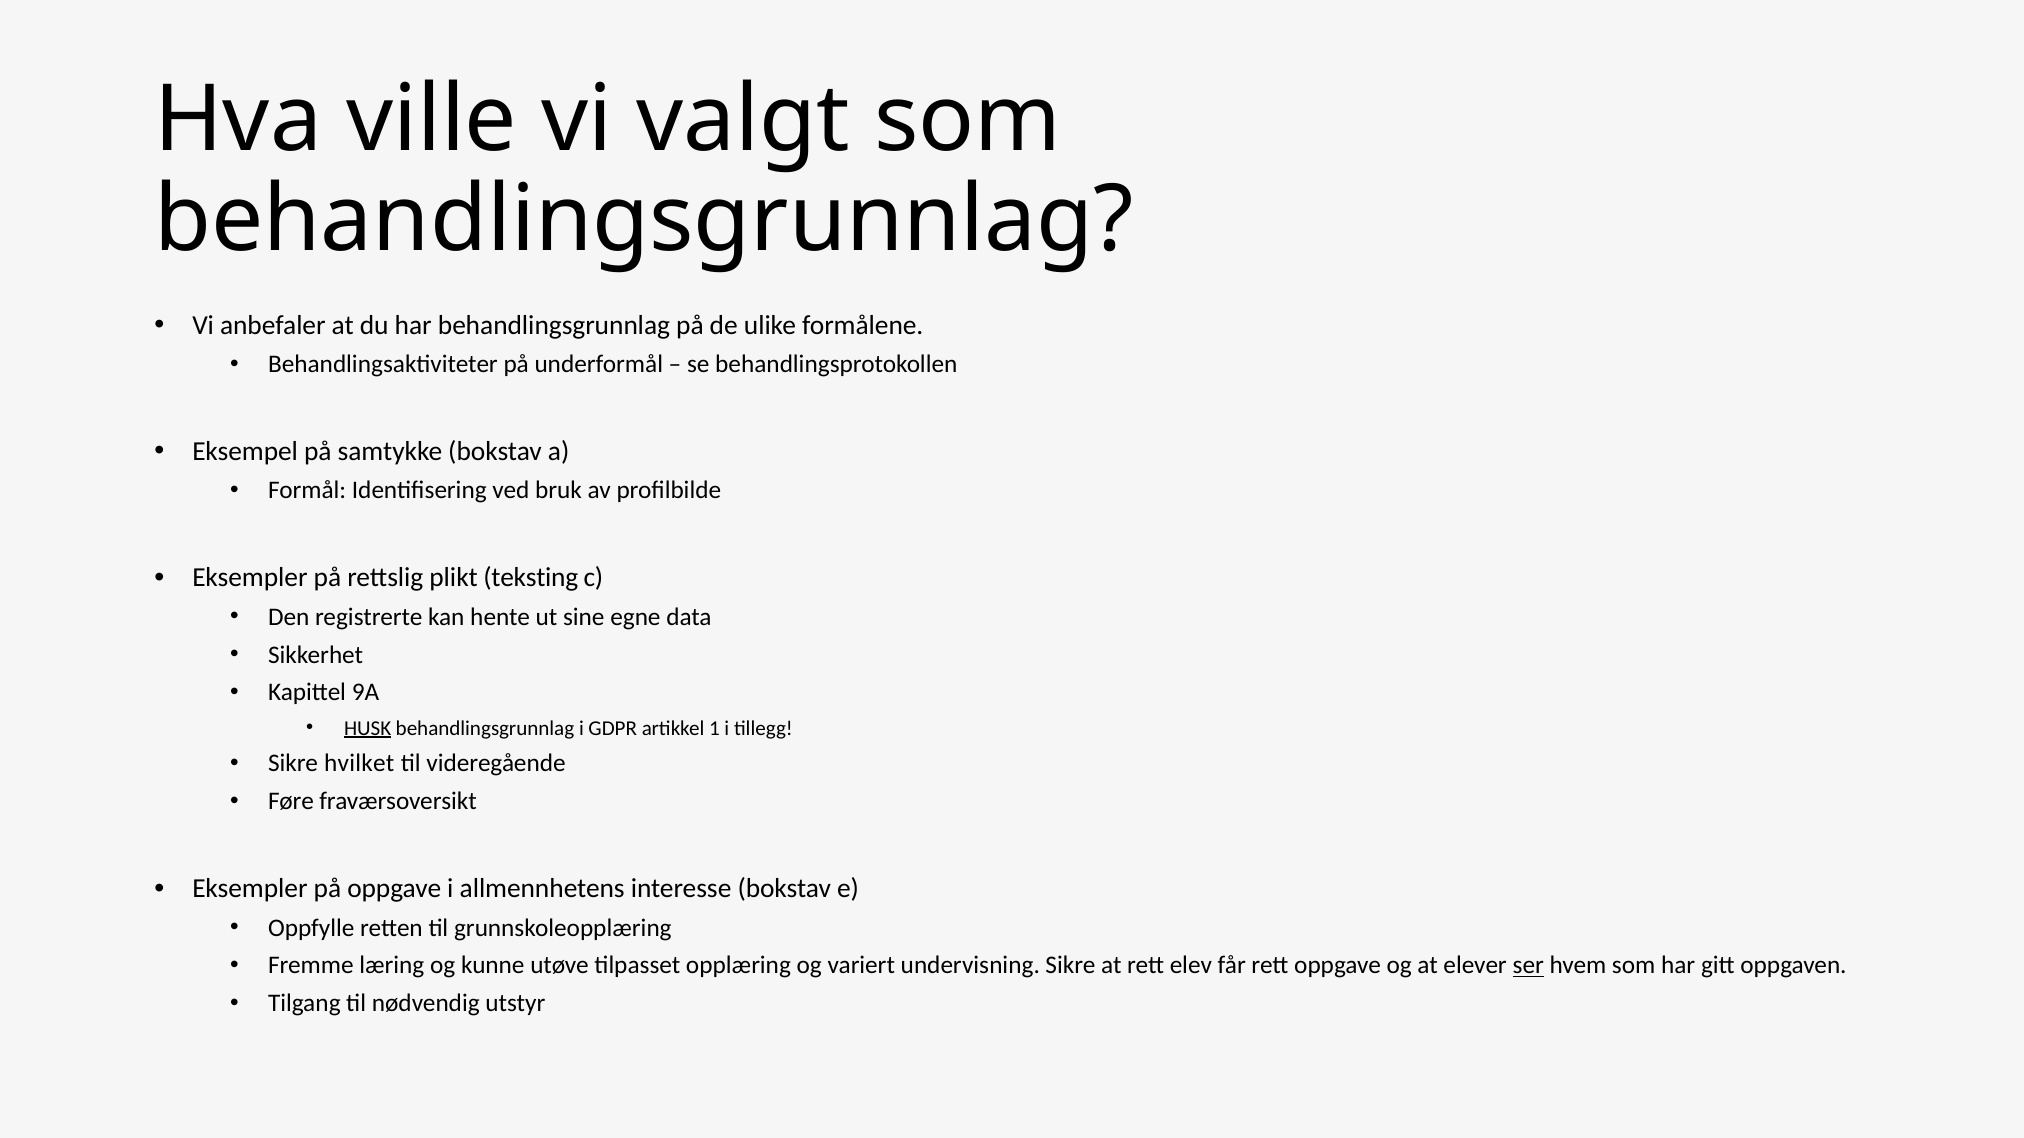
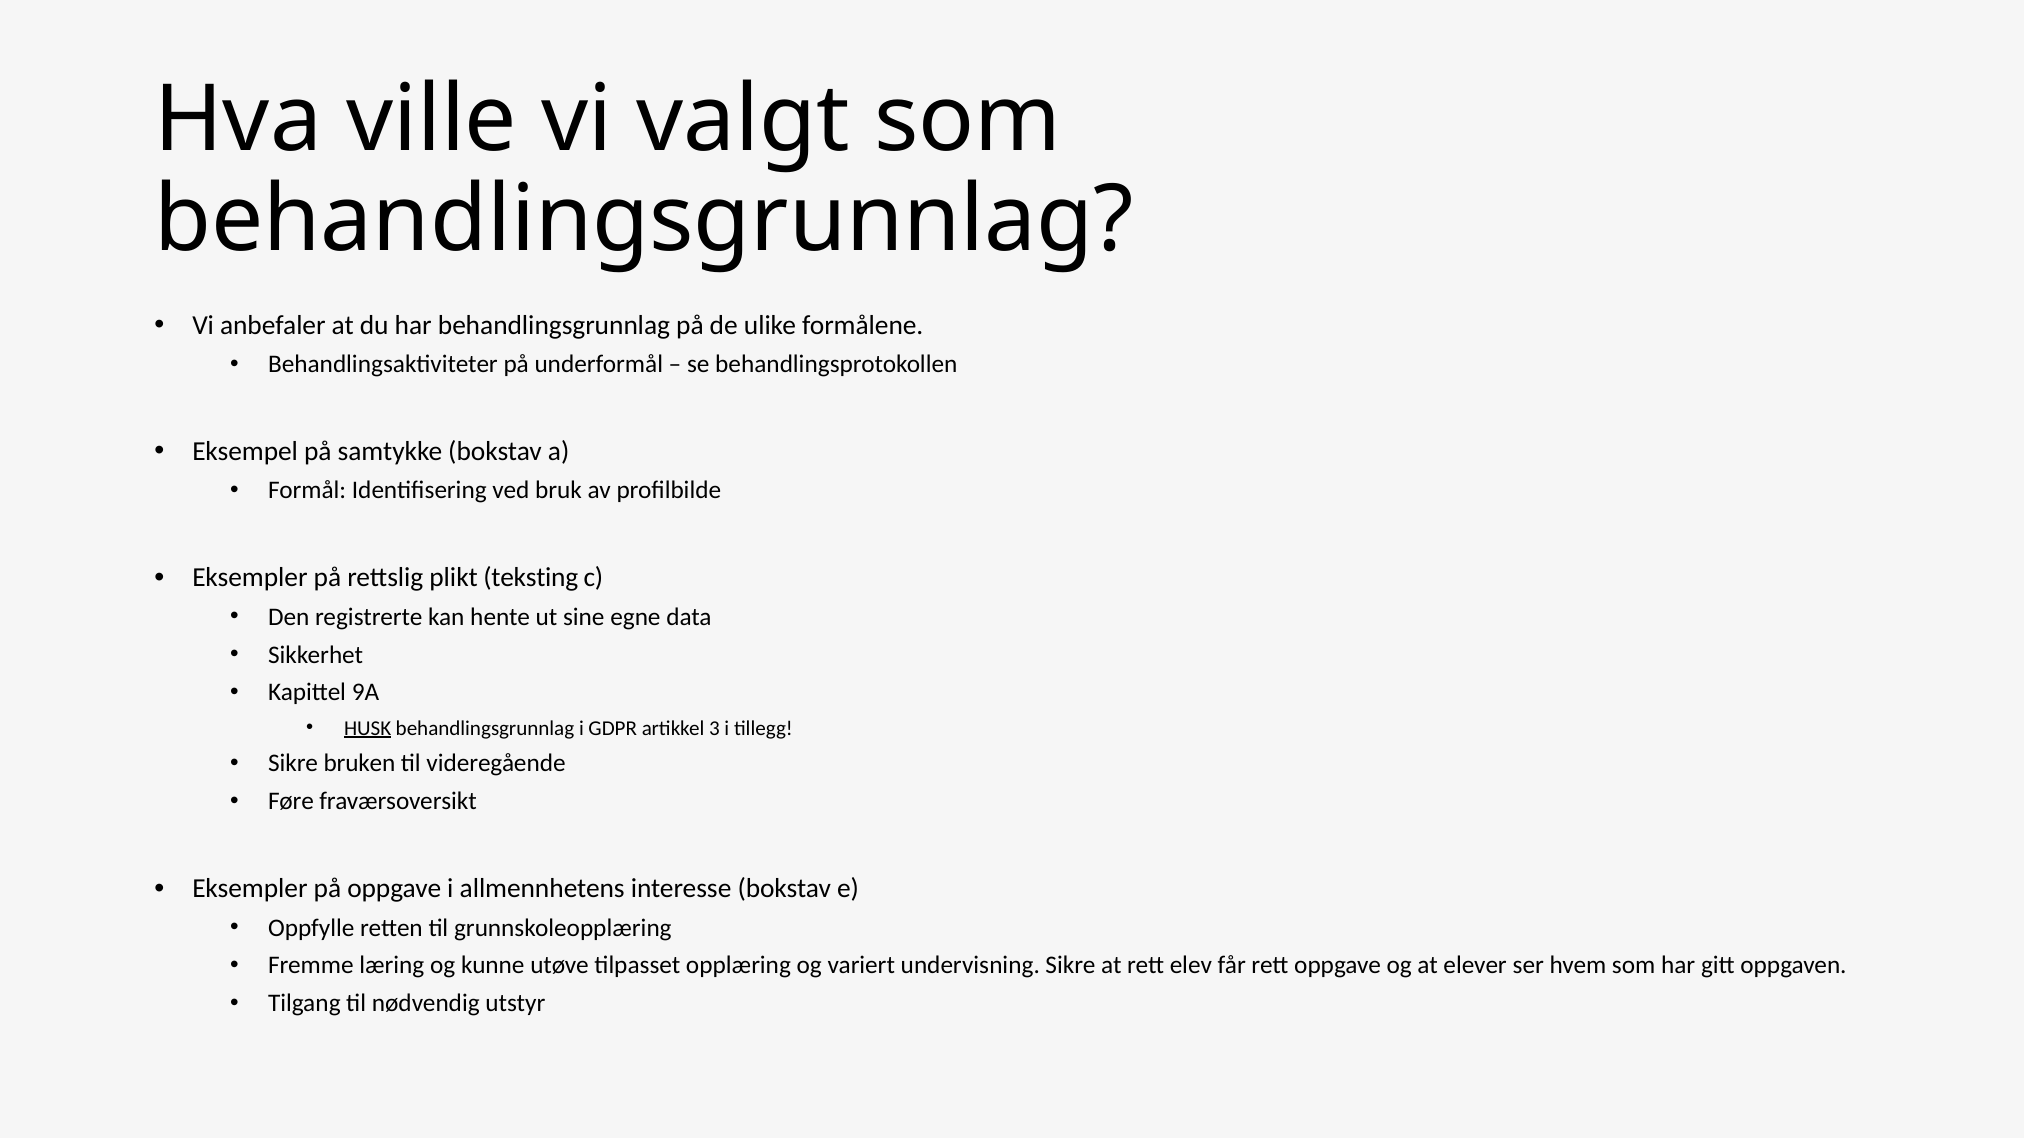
1: 1 -> 3 (714, 728)
hvilket: hvilket -> bruken (359, 764)
ser underline: present -> none (1528, 966)
